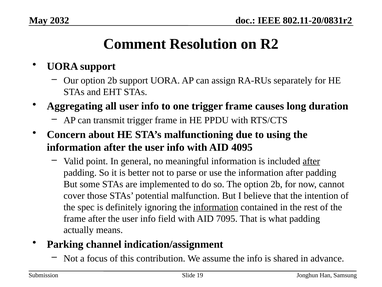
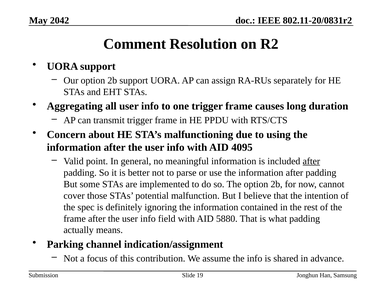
2032: 2032 -> 2042 (60, 20)
information underline: present -> none (216, 207)
7095: 7095 -> 5880 (227, 218)
